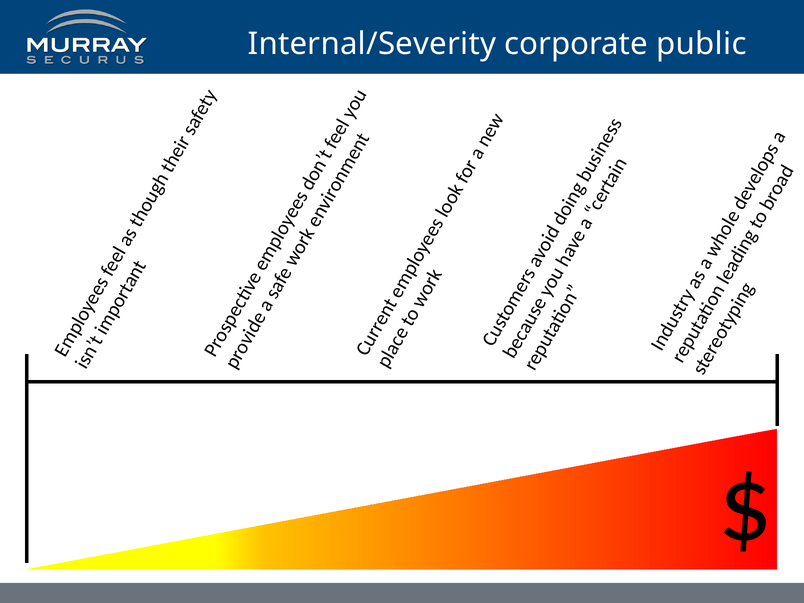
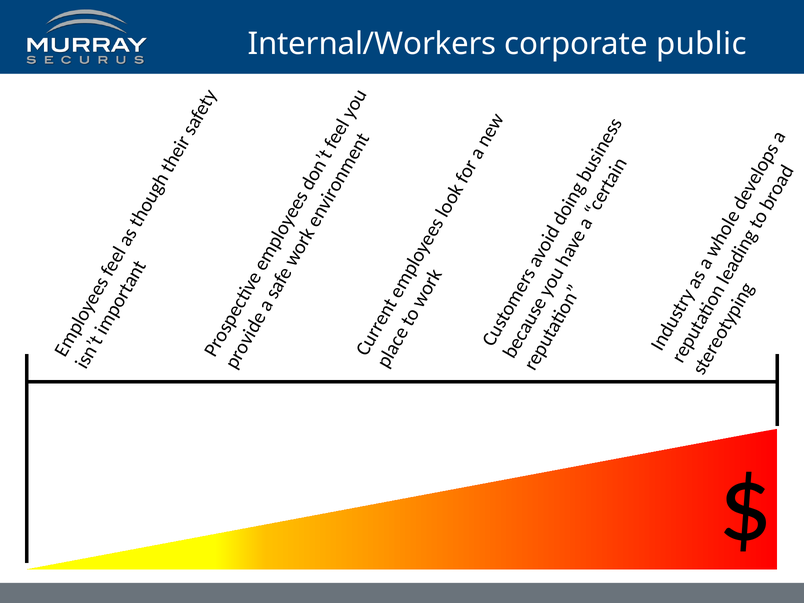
Internal/Severity: Internal/Severity -> Internal/Workers (372, 44)
